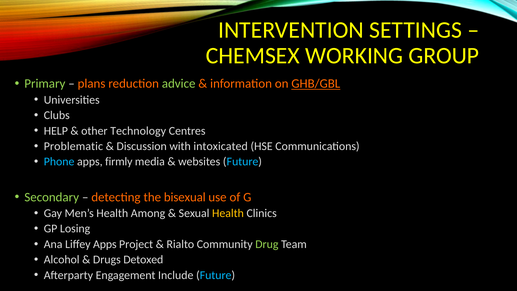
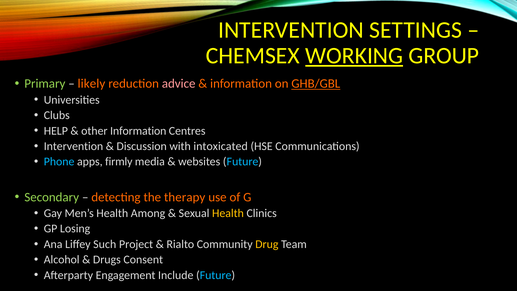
WORKING underline: none -> present (354, 56)
plans: plans -> likely (91, 84)
advice colour: light green -> pink (179, 84)
other Technology: Technology -> Information (138, 131)
Problematic: Problematic -> Intervention (73, 146)
bisexual: bisexual -> therapy (185, 197)
Liffey Apps: Apps -> Such (105, 244)
Drug colour: light green -> yellow (267, 244)
Detoxed: Detoxed -> Consent (143, 260)
